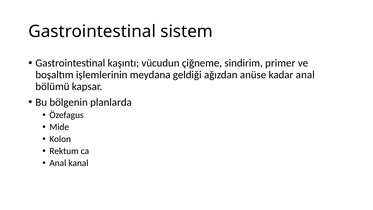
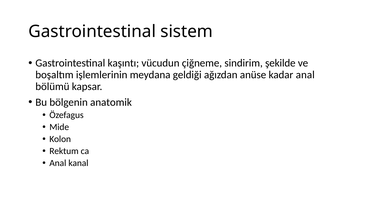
primer: primer -> şekilde (280, 63)
planlarda: planlarda -> anatomik (111, 102)
